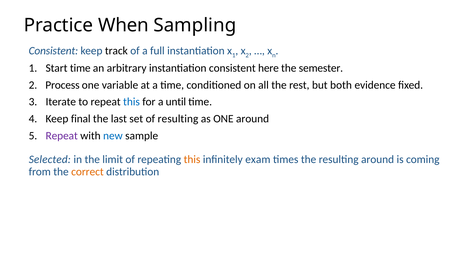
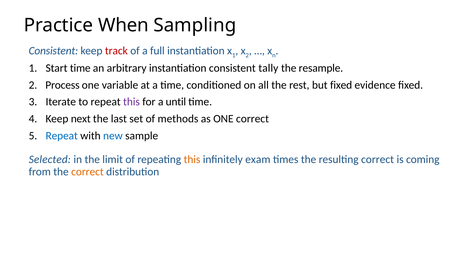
track colour: black -> red (116, 51)
here: here -> tally (268, 68)
semester: semester -> resample (321, 68)
but both: both -> fixed (341, 85)
this colour: blue -> purple (131, 102)
final: final -> next (81, 119)
of resulting: resulting -> methods (178, 119)
ONE around: around -> correct (253, 119)
Repeat colour: purple -> blue (62, 135)
resulting around: around -> correct (378, 159)
